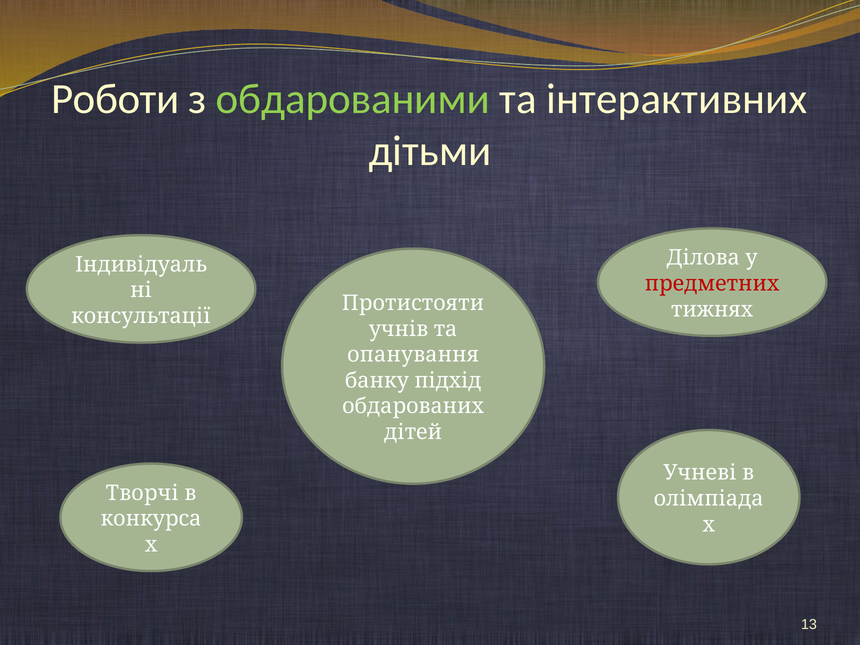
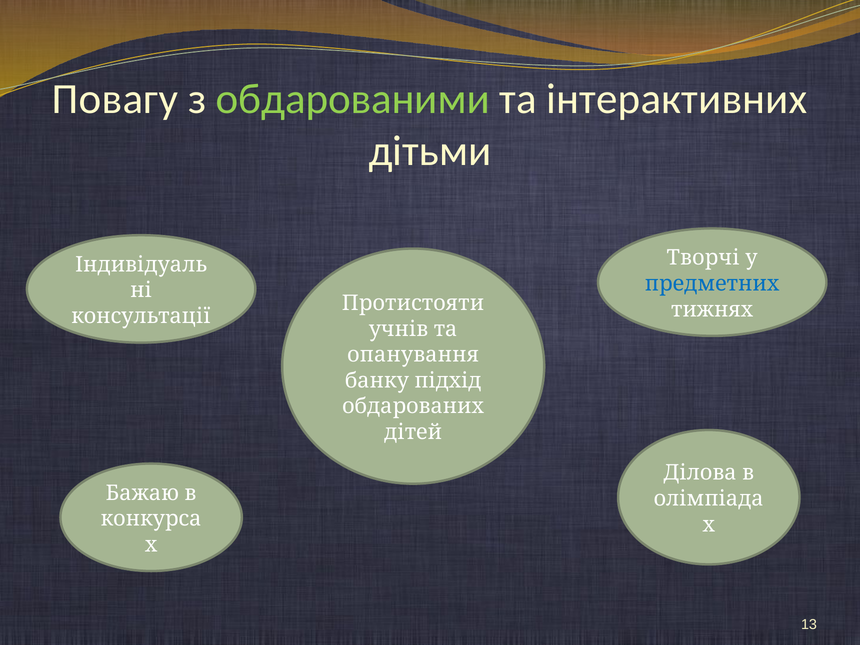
Роботи: Роботи -> Повагу (115, 99)
Ділова: Ділова -> Творчі (703, 258)
предметних colour: red -> blue (712, 284)
Учневі: Учневі -> Ділова (700, 473)
Творчі: Творчі -> Бажаю (142, 493)
